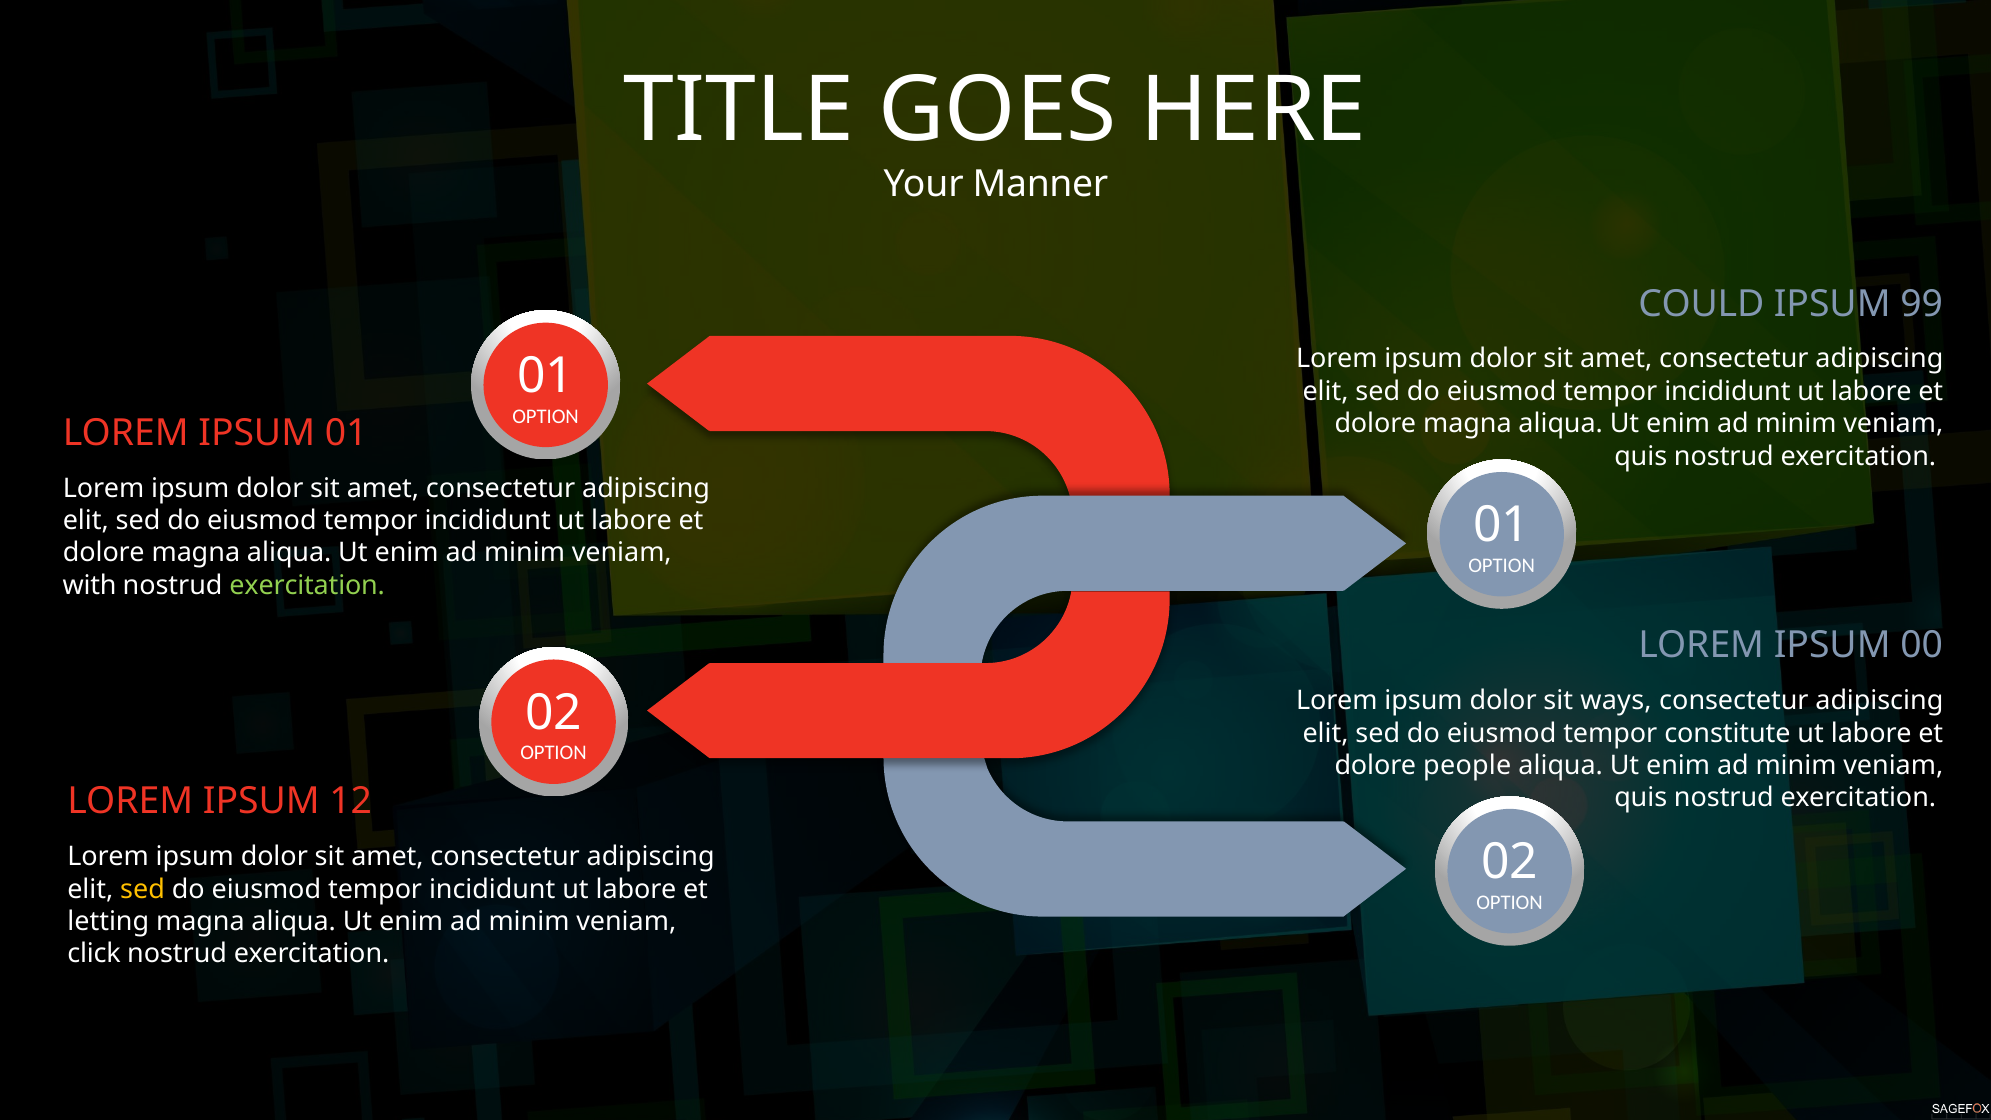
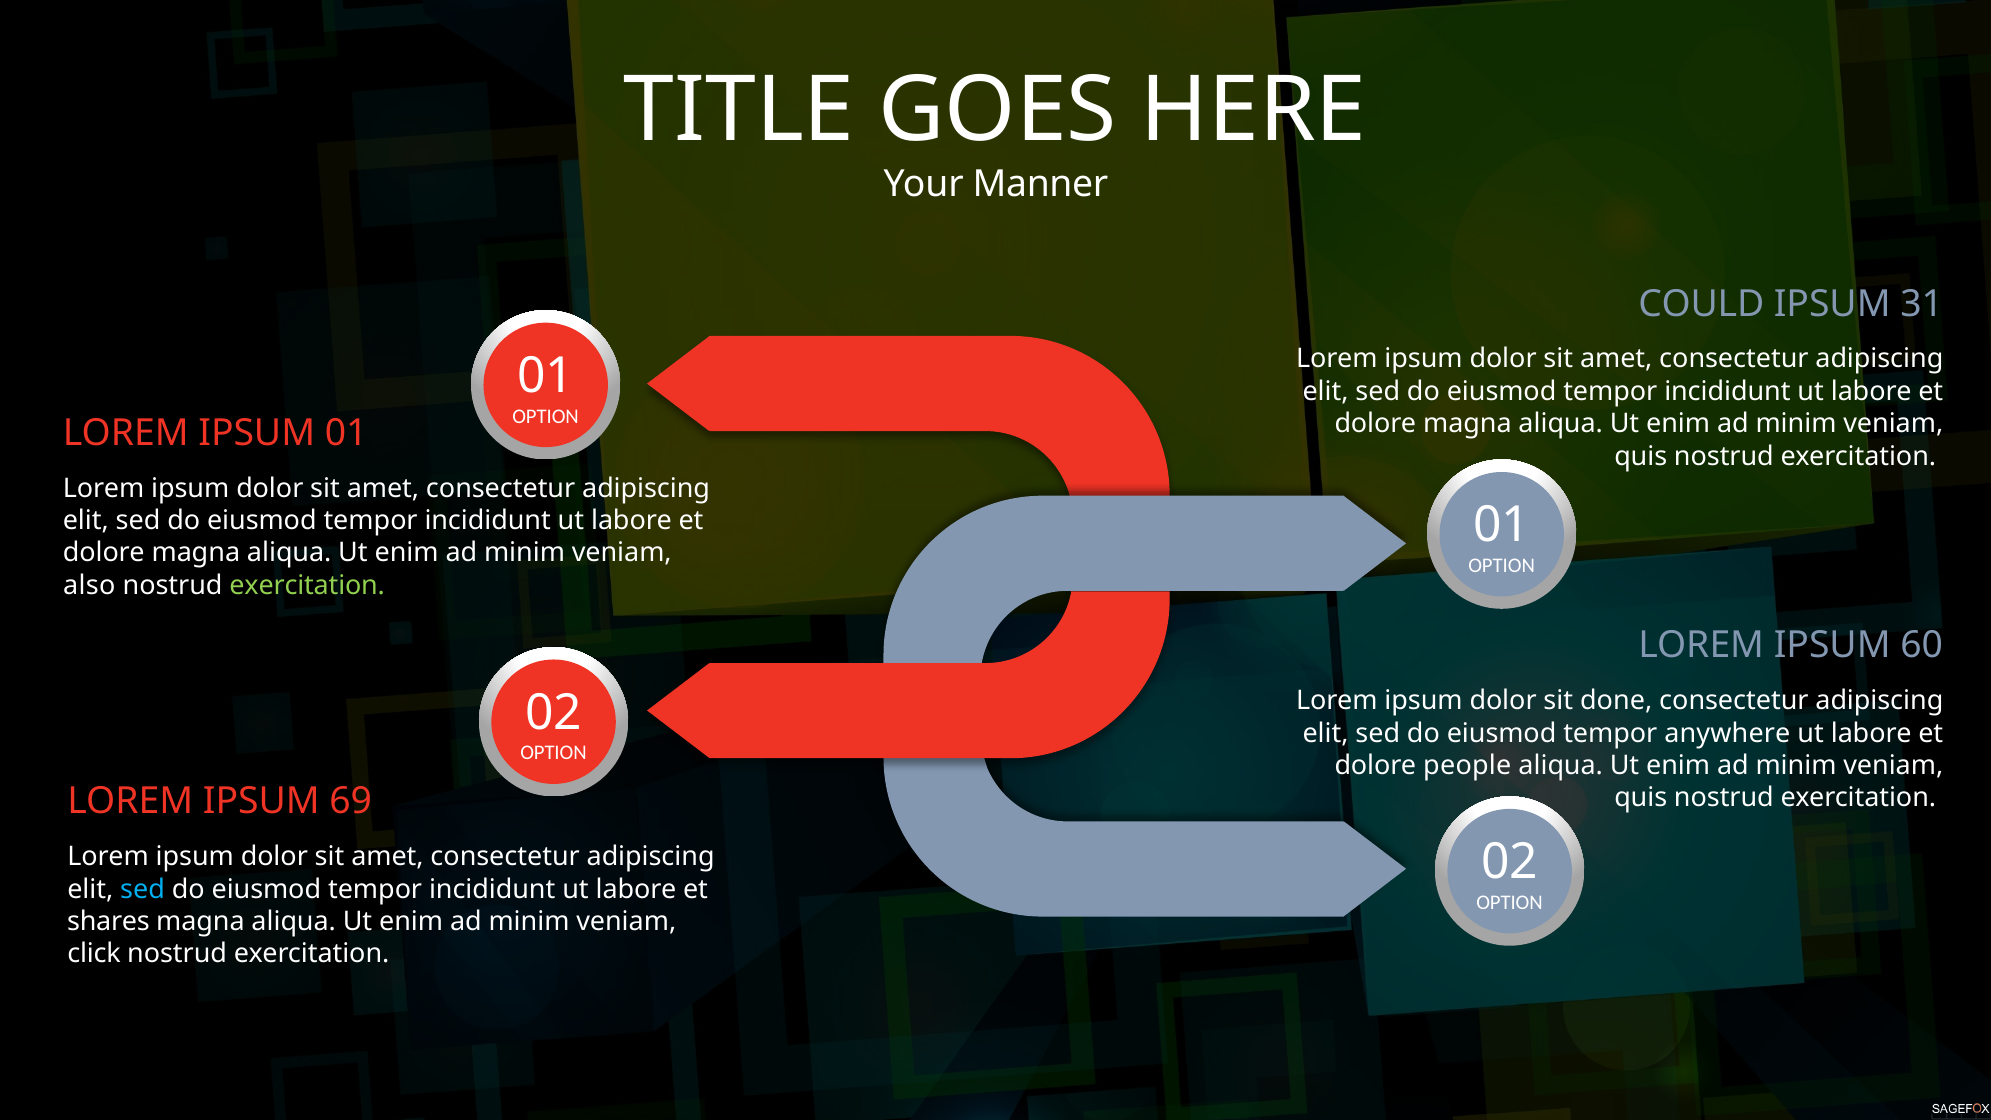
99: 99 -> 31 (1922, 304)
with: with -> also (89, 585)
00: 00 -> 60 (1922, 645)
ways: ways -> done (1616, 701)
constitute: constitute -> anywhere (1727, 733)
12: 12 -> 69 (351, 801)
sed colour: yellow -> light blue (143, 889)
letting: letting -> shares (108, 922)
